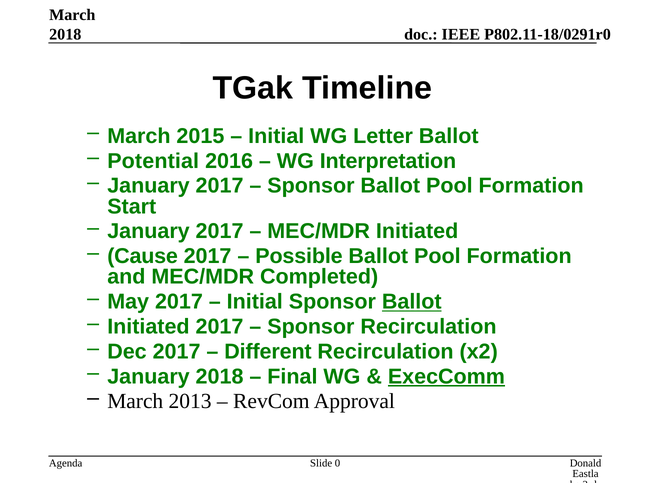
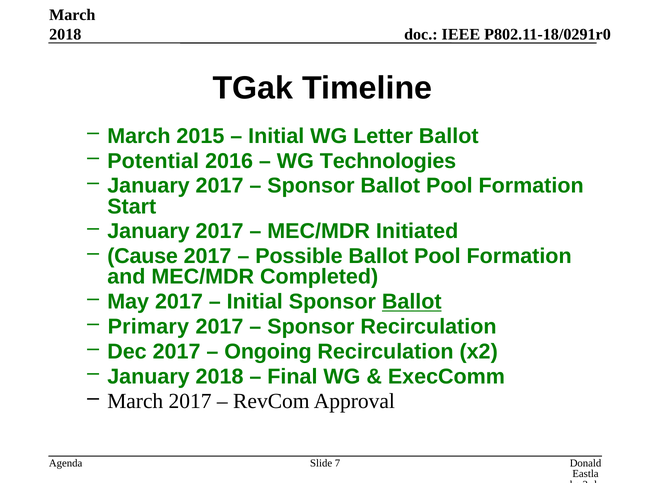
Interpretation: Interpretation -> Technologies (388, 161)
Initiated: Initiated -> Primary (148, 327)
Different: Different -> Ongoing (268, 352)
ExecComm underline: present -> none (446, 377)
March 2013: 2013 -> 2017 (190, 402)
0: 0 -> 7 (338, 464)
